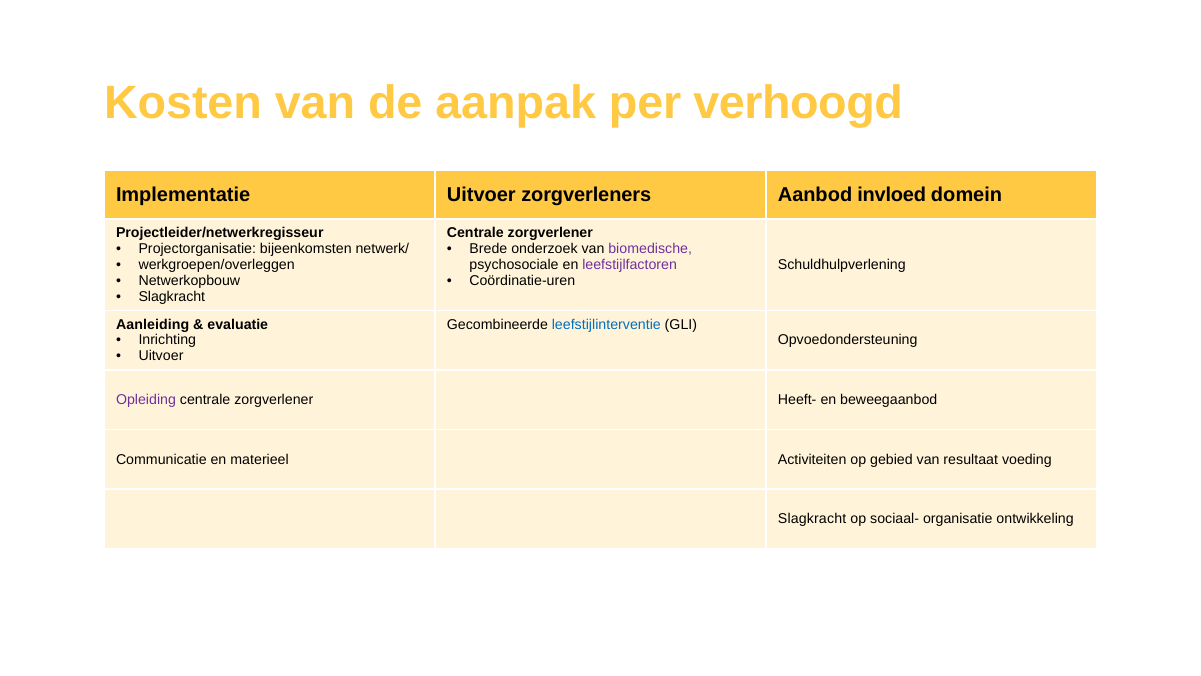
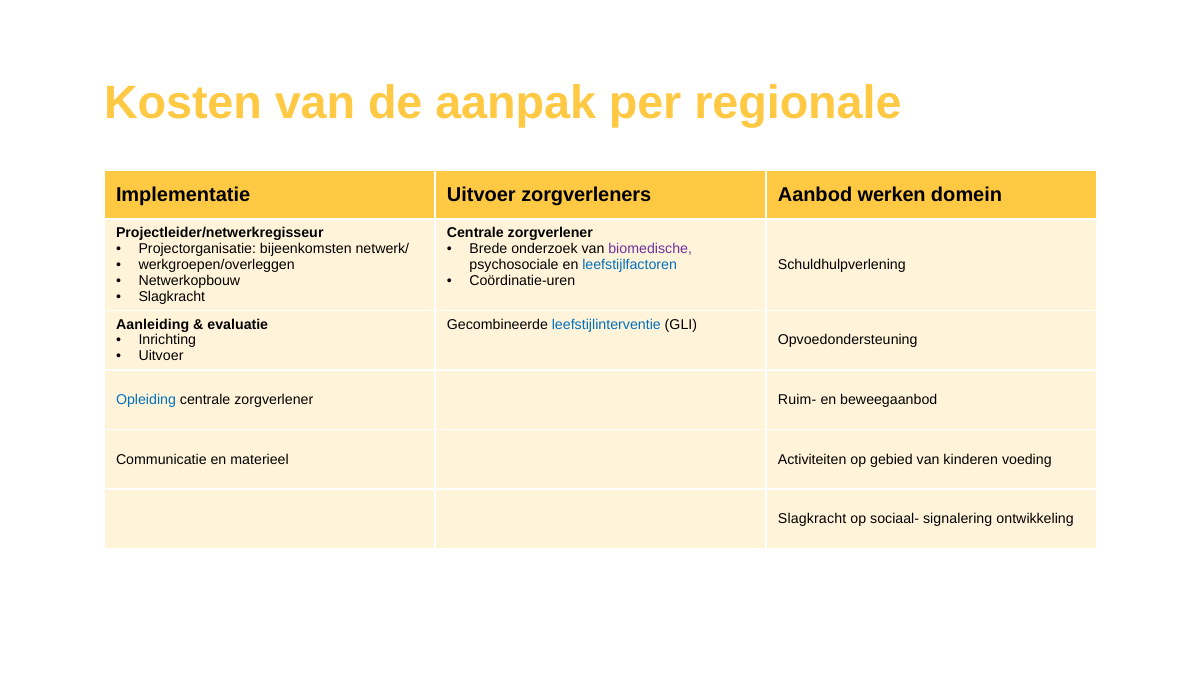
verhoogd: verhoogd -> regionale (798, 103)
invloed: invloed -> werken (892, 195)
leefstijlfactoren colour: purple -> blue (630, 265)
Opleiding colour: purple -> blue (146, 400)
Heeft-: Heeft- -> Ruim- (797, 400)
resultaat: resultaat -> kinderen (971, 459)
organisatie: organisatie -> signalering (958, 519)
